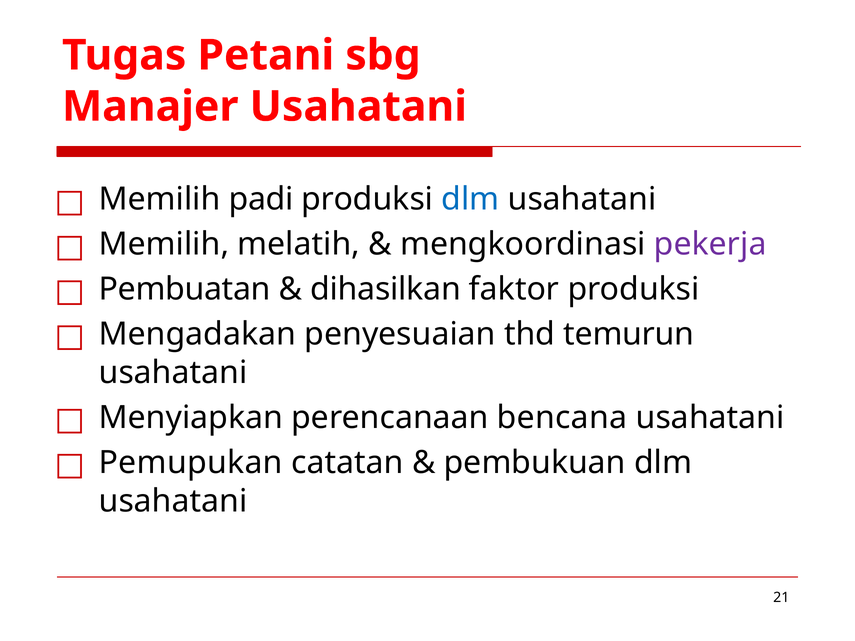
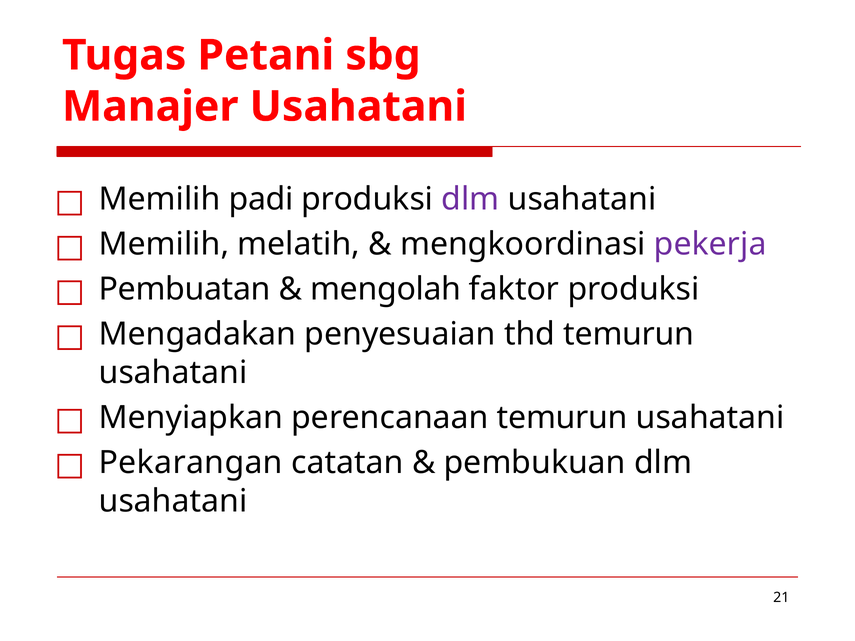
dlm colour: blue -> purple (470, 199)
dihasilkan: dihasilkan -> mengolah (386, 289)
perencanaan bencana: bencana -> temurun (562, 418)
Pemupukan: Pemupukan -> Pekarangan (191, 463)
